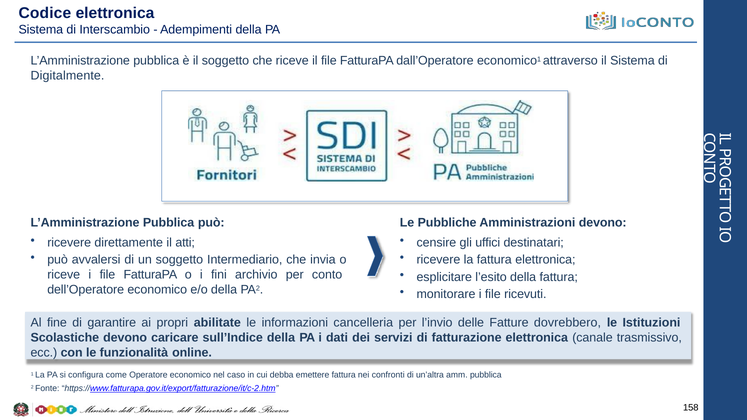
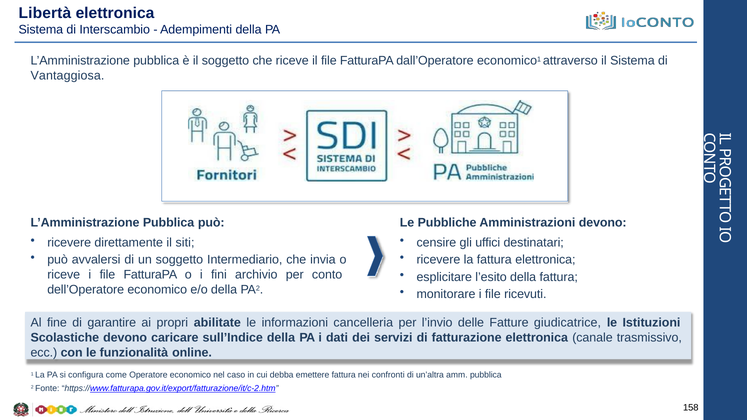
Codice: Codice -> Libertà (45, 13)
Digitalmente: Digitalmente -> Vantaggiosa (68, 76)
atti: atti -> siti (185, 243)
dovrebbero: dovrebbero -> giudicatrice (567, 323)
